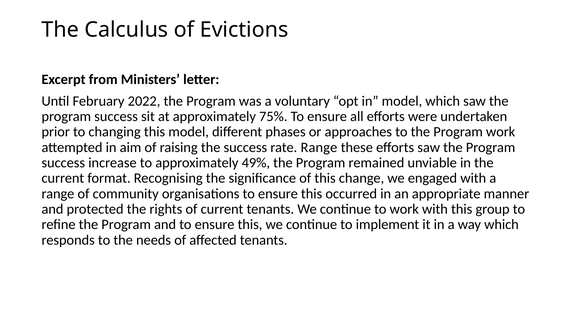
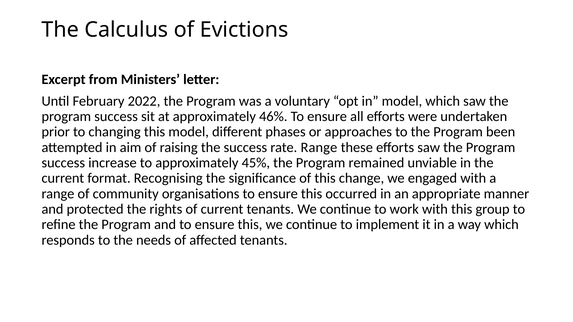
75%: 75% -> 46% (273, 117)
Program work: work -> been (501, 132)
49%: 49% -> 45% (256, 163)
